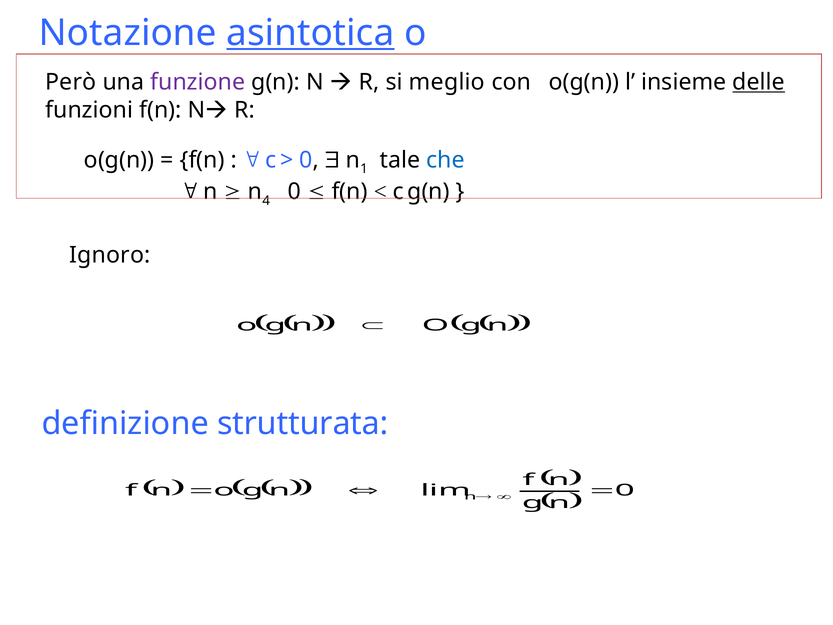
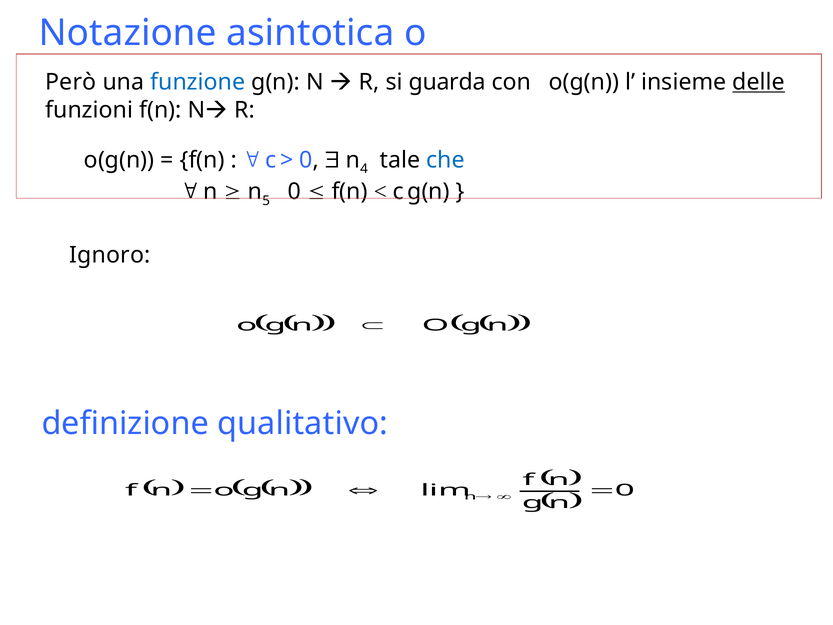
asintotica underline: present -> none (310, 33)
funzione colour: purple -> blue (198, 82)
meglio: meglio -> guarda (447, 82)
1: 1 -> 4 (364, 169)
4: 4 -> 5 (266, 201)
strutturata: strutturata -> qualitativo (303, 423)
